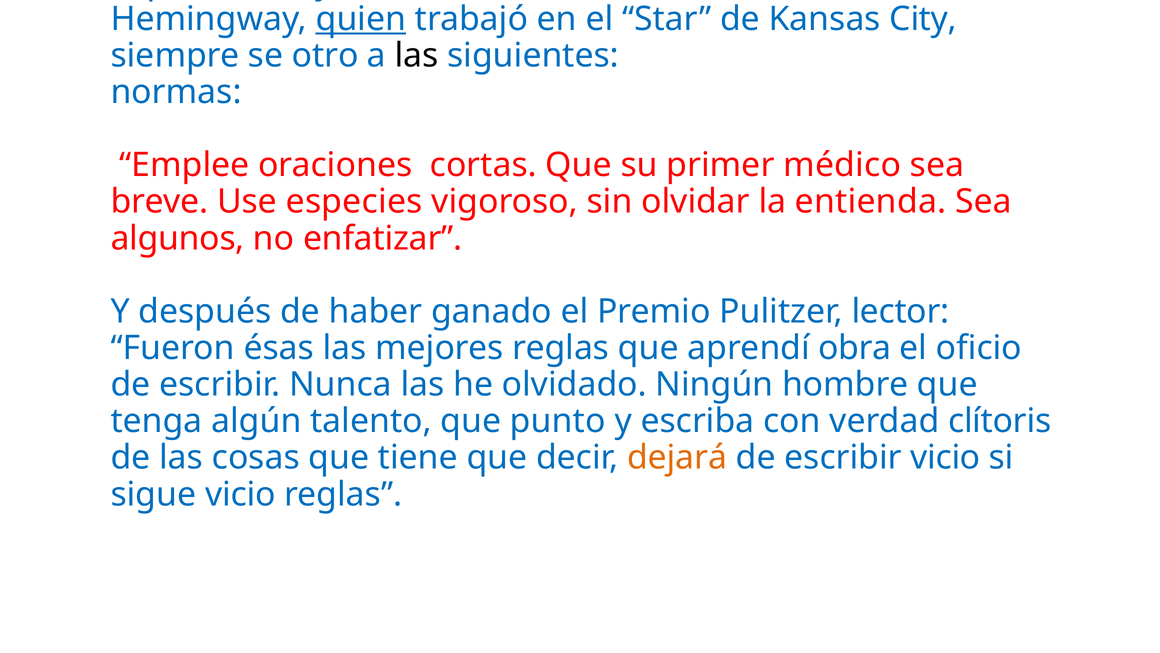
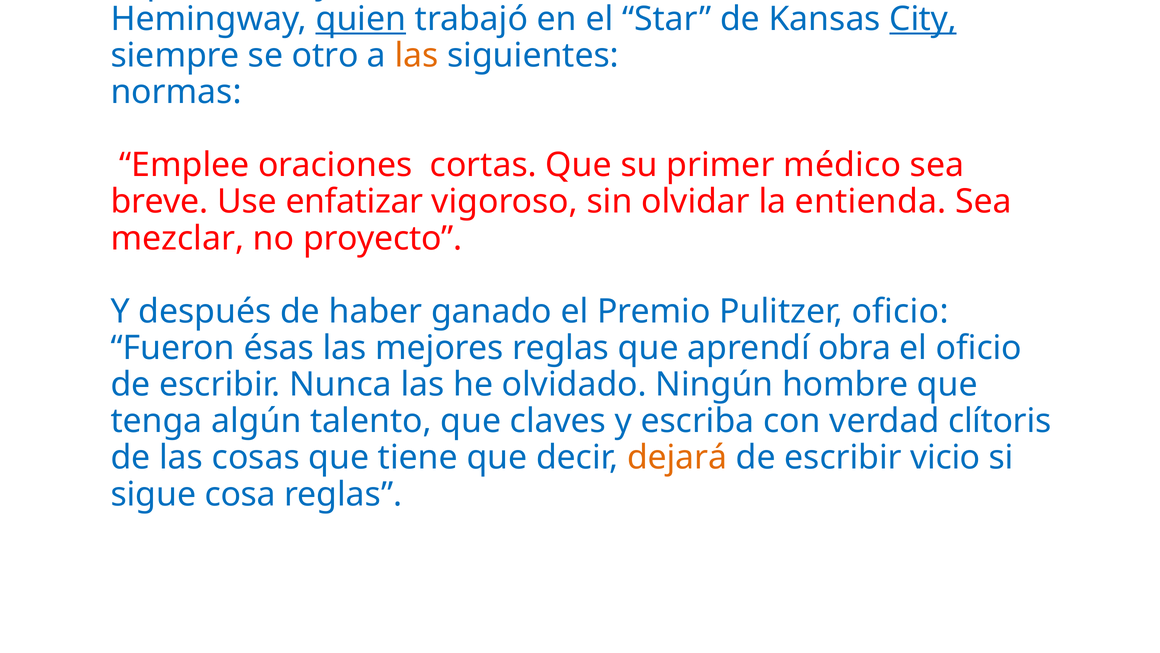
City underline: none -> present (923, 19)
las colour: black -> orange (417, 55)
especies: especies -> enfatizar (354, 202)
algunos: algunos -> mezclar (177, 238)
enfatizar: enfatizar -> proyecto (383, 238)
Pulitzer lector: lector -> oficio (900, 311)
punto: punto -> claves (558, 421)
sigue vicio: vicio -> cosa (240, 494)
